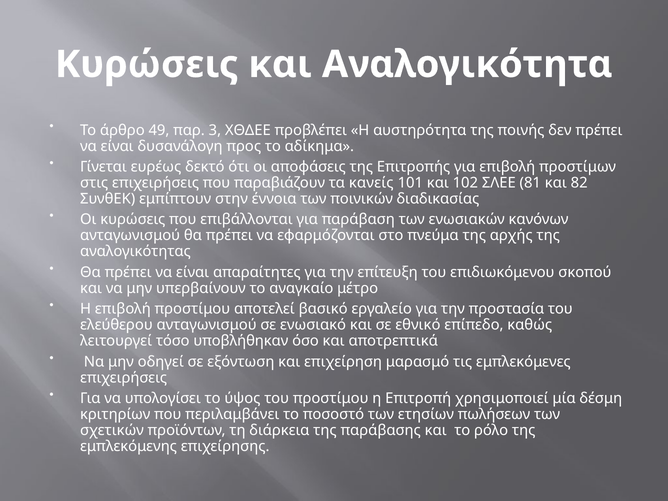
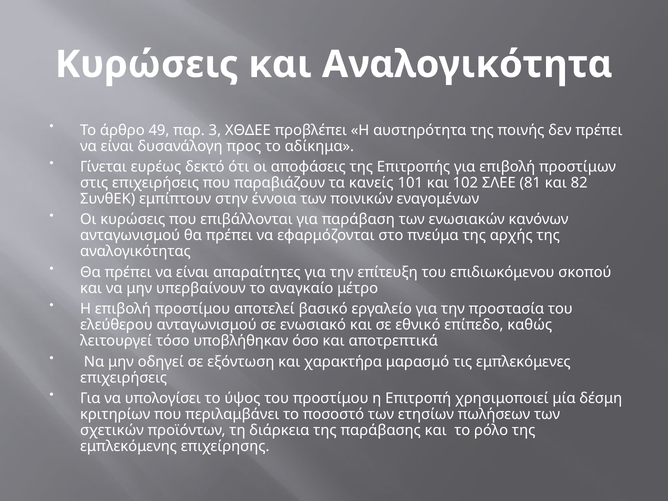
διαδικασίας: διαδικασίας -> εναγομένων (438, 199)
επιχείρηση: επιχείρηση -> χαρακτήρα (343, 362)
